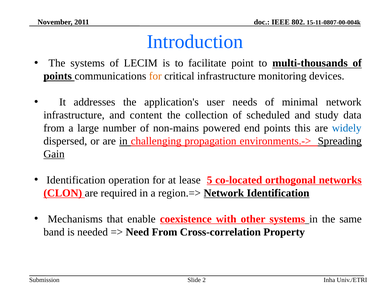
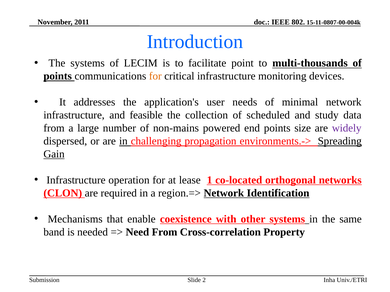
content: content -> feasible (146, 115)
this: this -> size (303, 128)
widely colour: blue -> purple (347, 128)
Identification: Identification -> Infrastructure (76, 180)
5: 5 -> 1 (210, 180)
